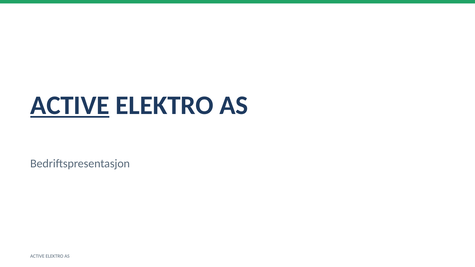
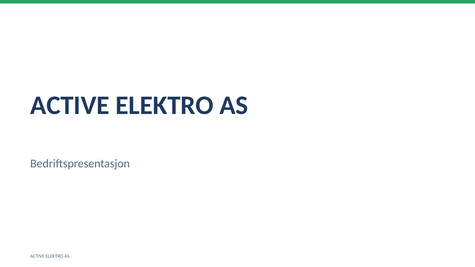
ACTIVE underline: present -> none (70, 105)
